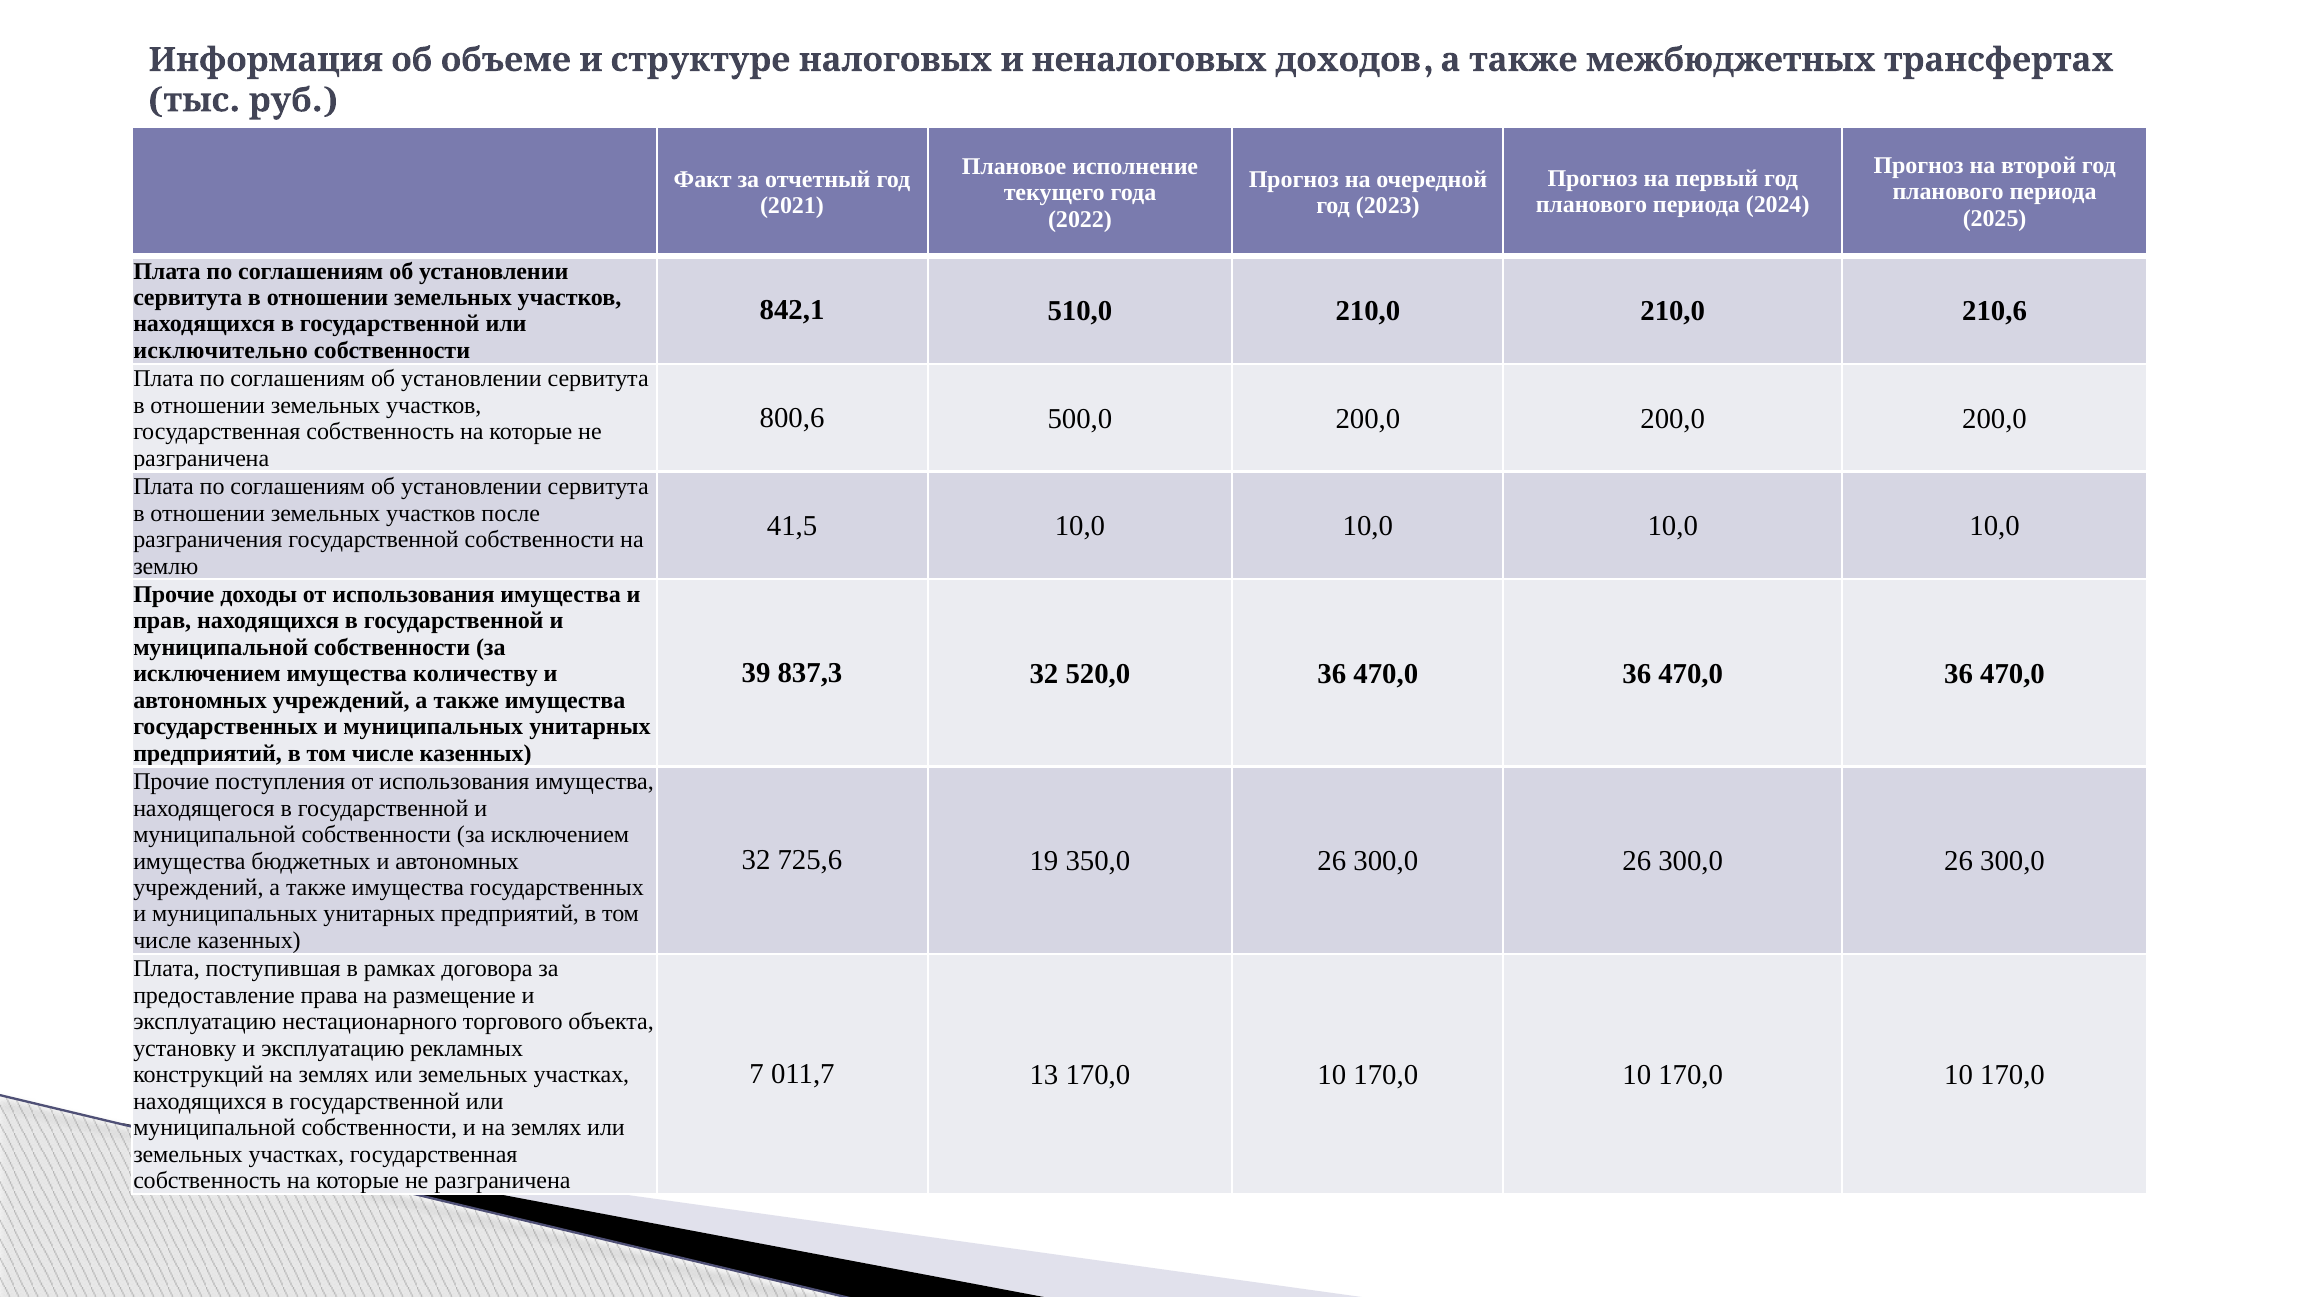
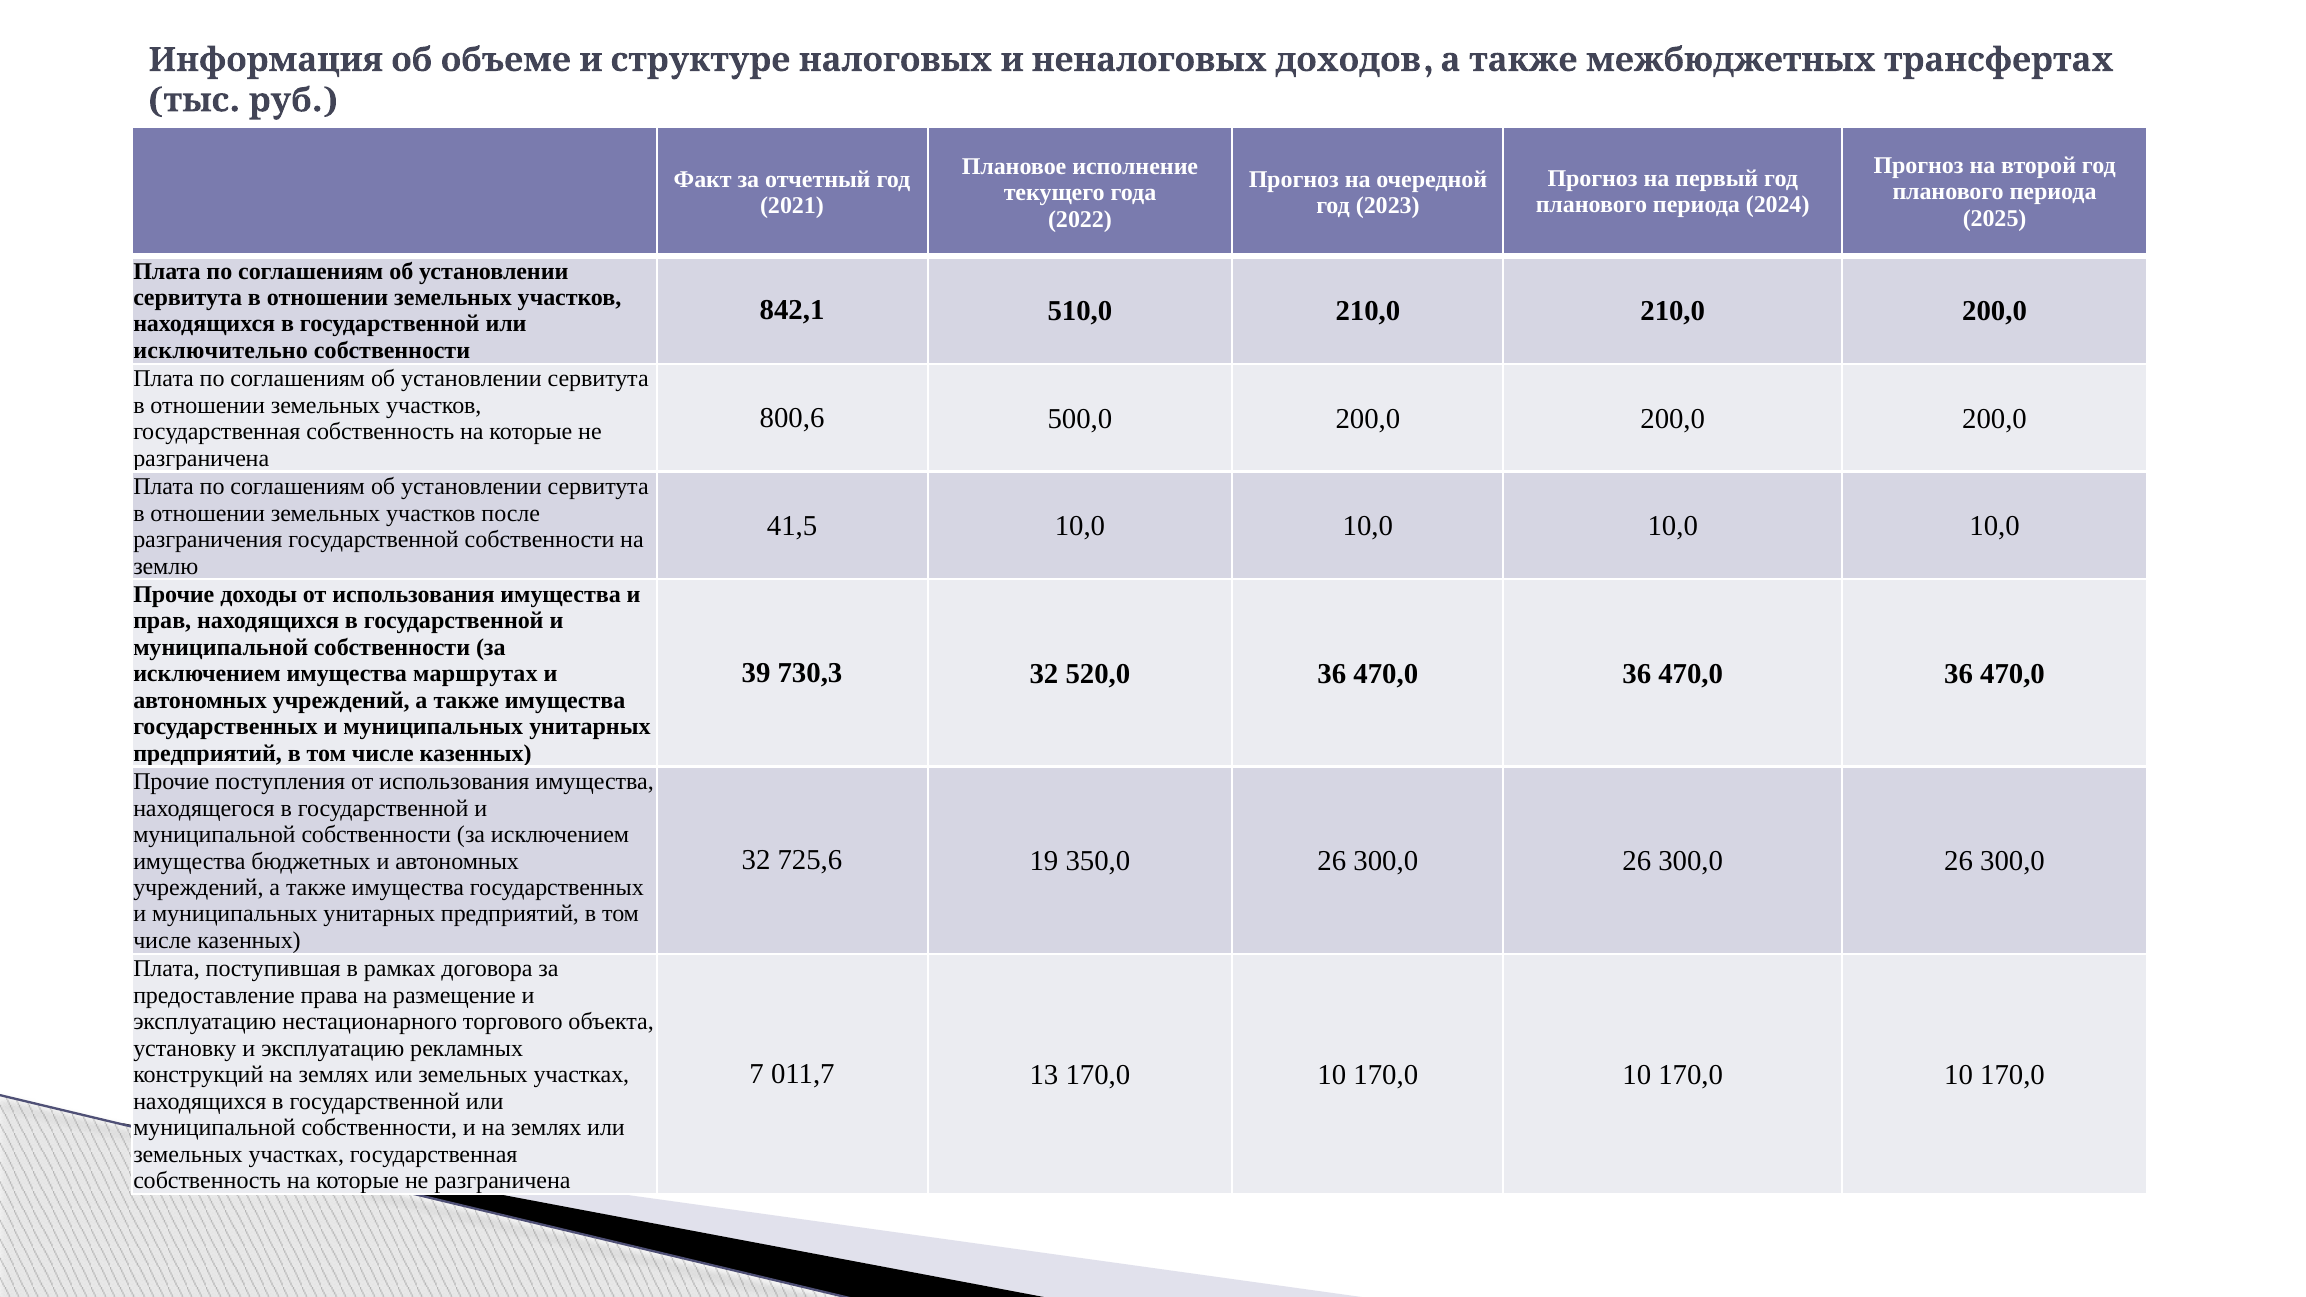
210,0 210,6: 210,6 -> 200,0 (1995, 311)
837,3: 837,3 -> 730,3 (810, 673)
количеству: количеству -> маршрутах (475, 674)
